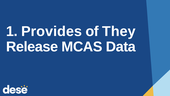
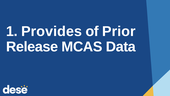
They: They -> Prior (119, 31)
